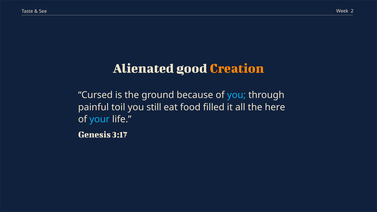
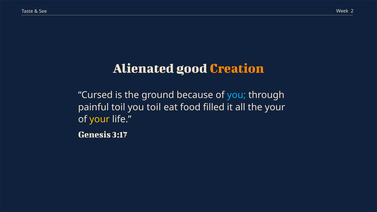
you still: still -> toil (154, 107)
the here: here -> your (275, 107)
your colour: light blue -> yellow (100, 119)
